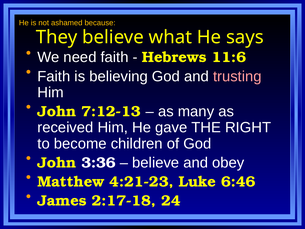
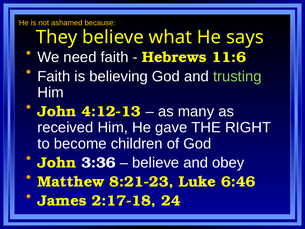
trusting colour: pink -> light green (237, 76)
7:12-13: 7:12-13 -> 4:12-13 (111, 111)
4:21-23: 4:21-23 -> 8:21-23 (141, 182)
